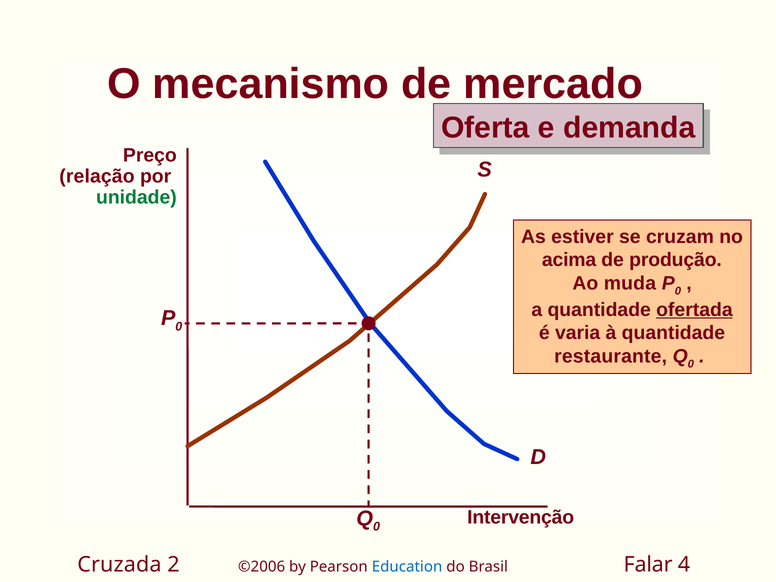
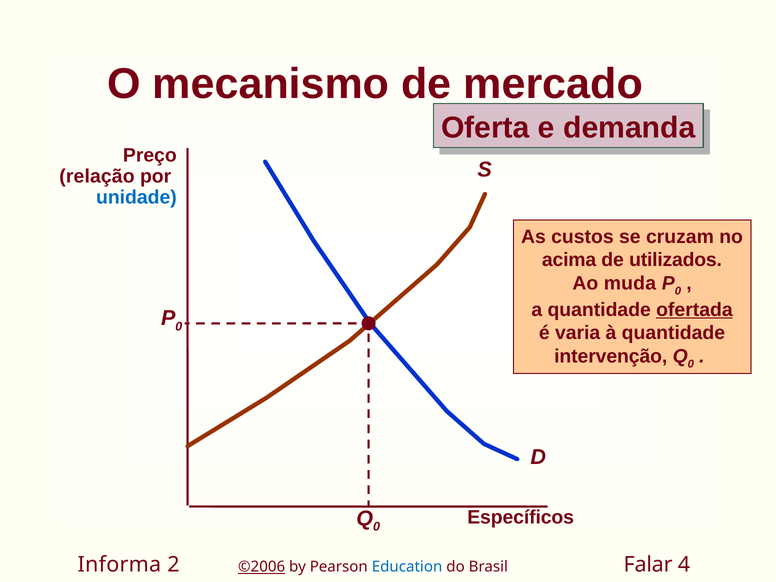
unidade colour: green -> blue (136, 197)
estiver: estiver -> custos (582, 237)
produção: produção -> utilizados (676, 260)
restaurante: restaurante -> intervenção (611, 356)
Intervenção: Intervenção -> Específicos (521, 517)
Cruzada: Cruzada -> Informa (119, 565)
©2006 underline: none -> present (262, 567)
